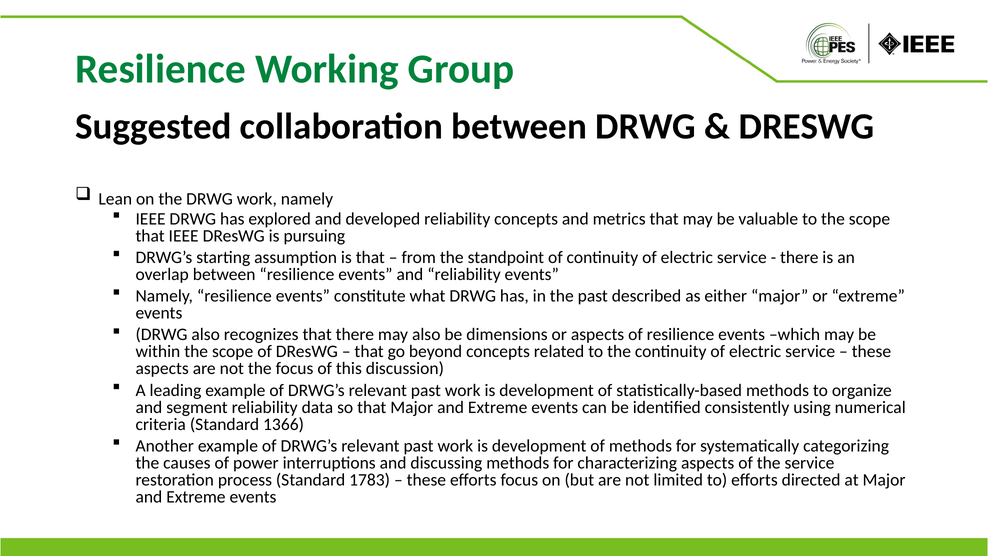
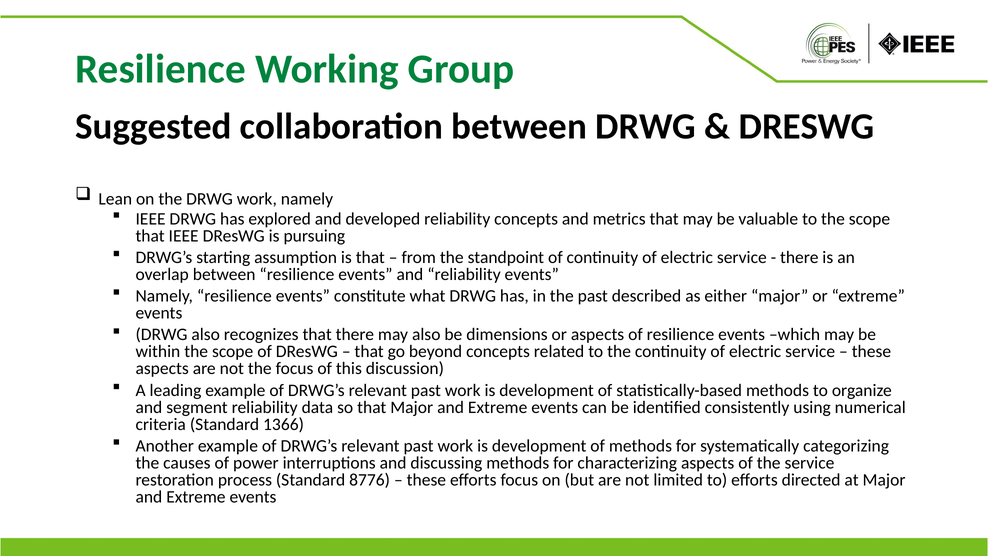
1783: 1783 -> 8776 (370, 480)
